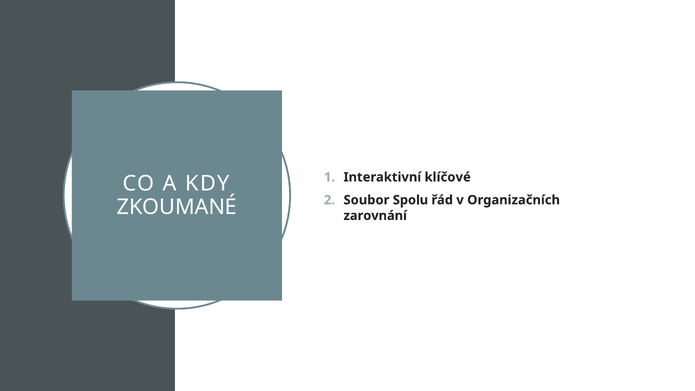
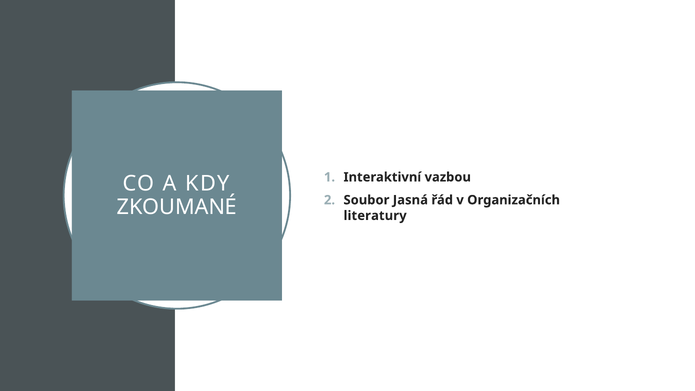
klíčové: klíčové -> vazbou (448, 177)
Spolu: Spolu -> Jasná (410, 200)
zarovnání: zarovnání -> literatury (375, 216)
